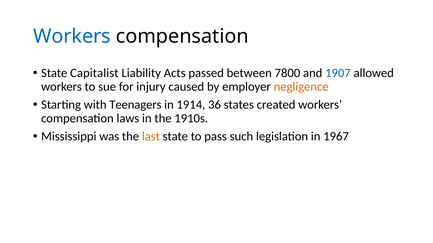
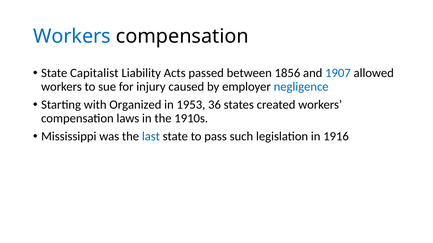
7800: 7800 -> 1856 (287, 73)
negligence colour: orange -> blue (301, 87)
Teenagers: Teenagers -> Organized (135, 105)
1914: 1914 -> 1953 (191, 105)
last colour: orange -> blue (151, 137)
1967: 1967 -> 1916 (336, 137)
